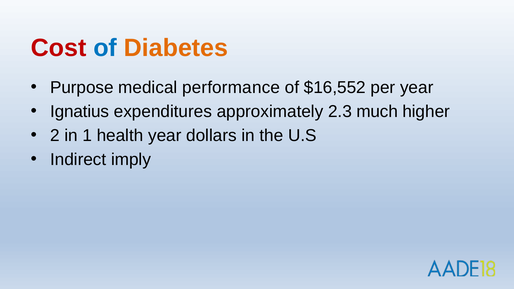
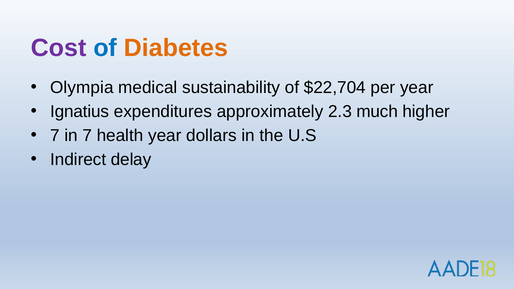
Cost colour: red -> purple (59, 48)
Purpose: Purpose -> Olympia (82, 88)
performance: performance -> sustainability (231, 88)
$16,552: $16,552 -> $22,704 (335, 88)
2: 2 -> 7 (55, 136)
in 1: 1 -> 7 (87, 136)
imply: imply -> delay (131, 160)
